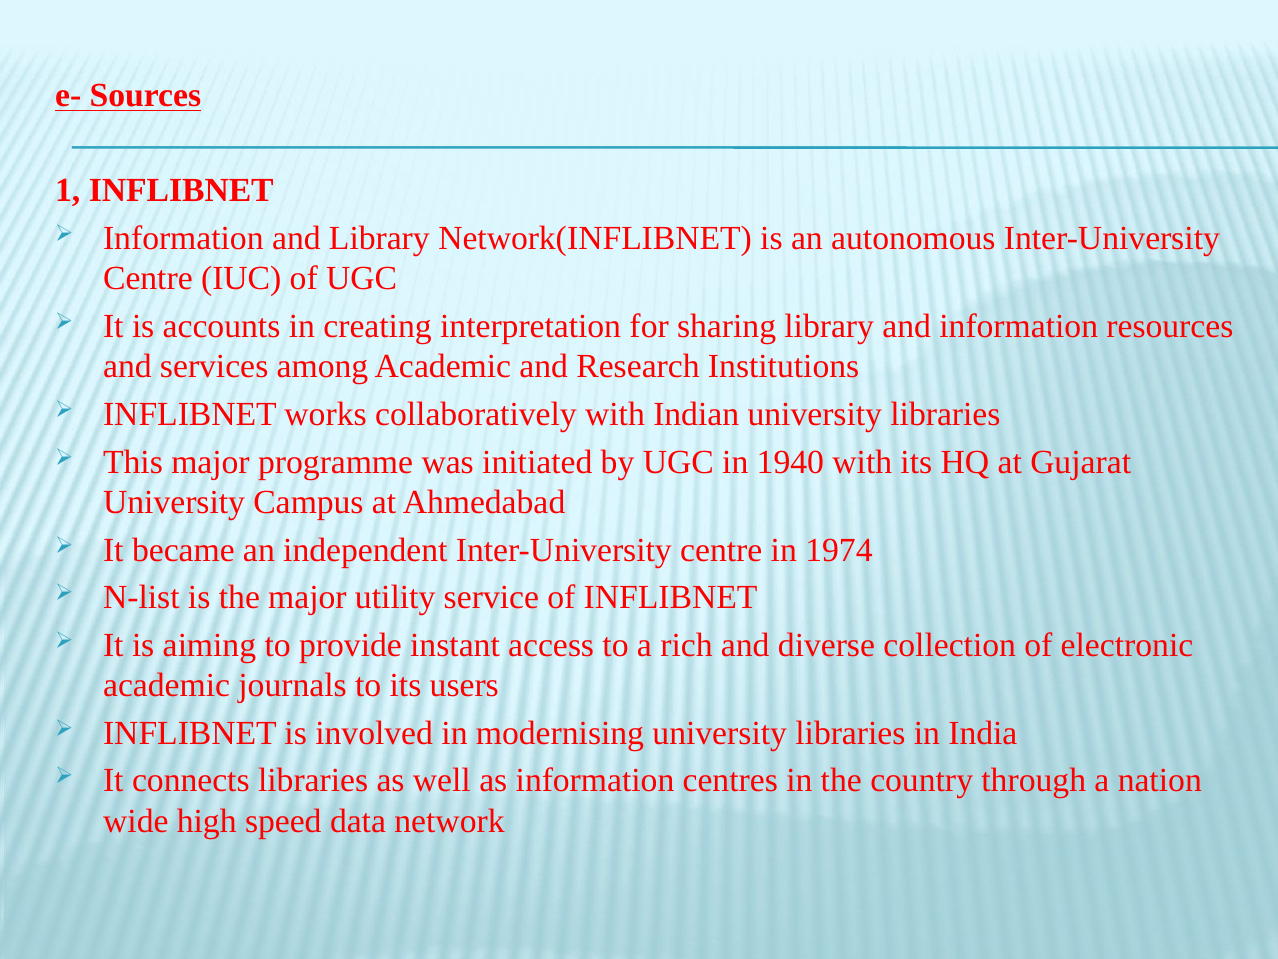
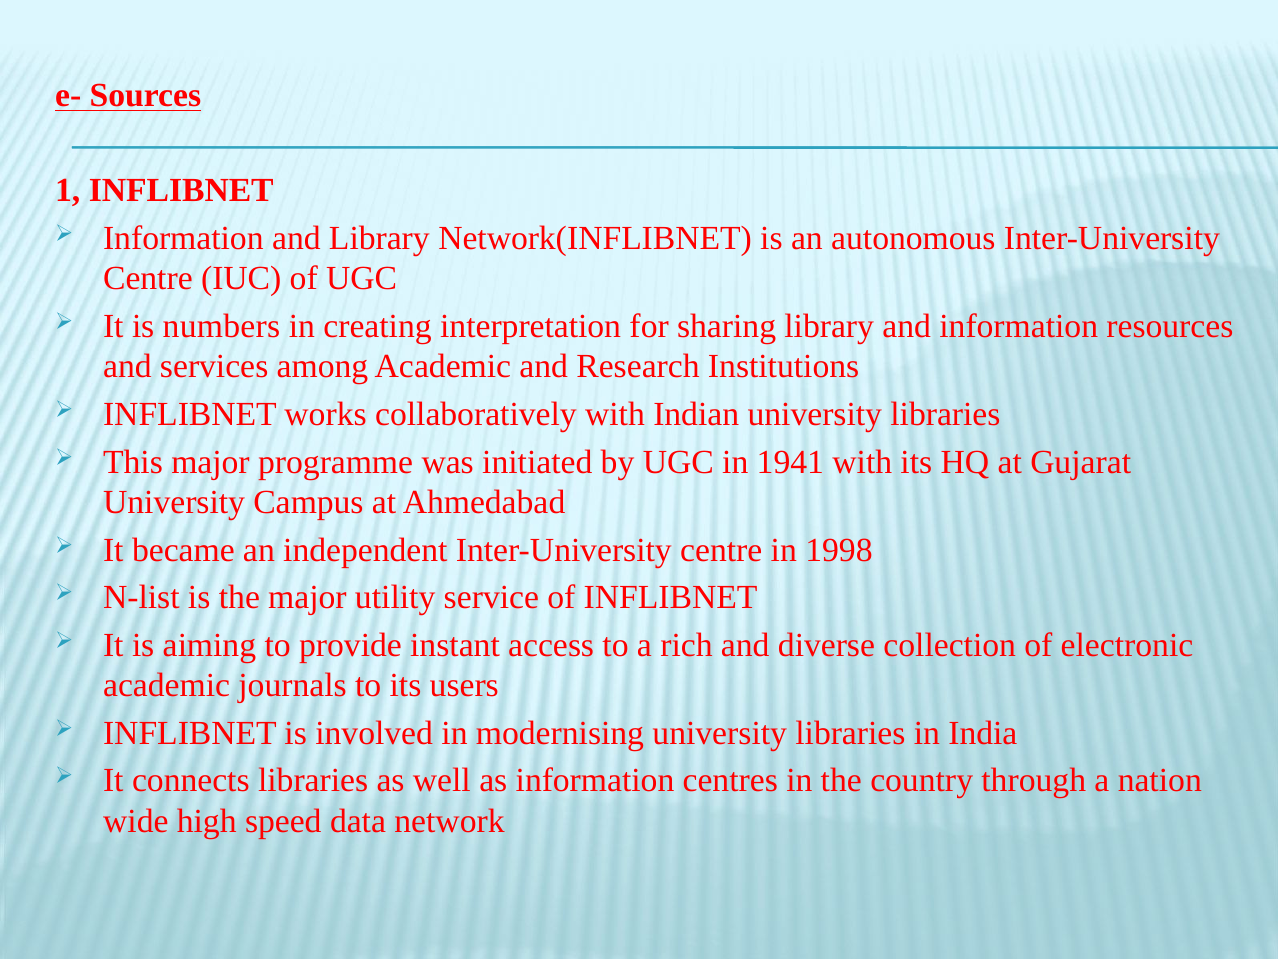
accounts: accounts -> numbers (221, 326)
1940: 1940 -> 1941 (790, 462)
1974: 1974 -> 1998 (839, 550)
